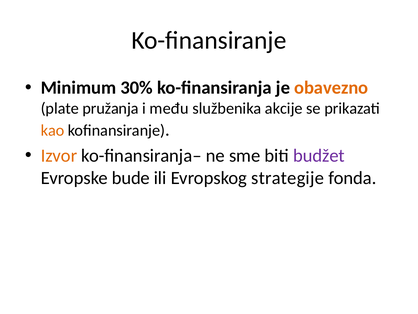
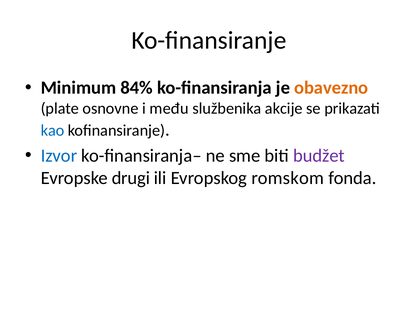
30%: 30% -> 84% (137, 88)
pružanja: pružanja -> osnovne (110, 108)
kao colour: orange -> blue (53, 130)
Izvor colour: orange -> blue (59, 156)
bude: bude -> drugi (131, 178)
strategije: strategije -> romskom (288, 178)
